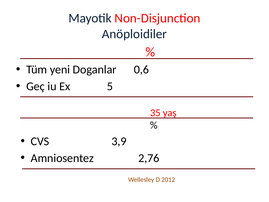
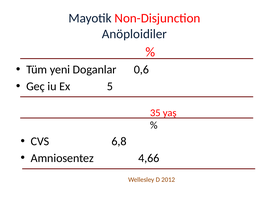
3,9: 3,9 -> 6,8 (119, 141)
2,76: 2,76 -> 4,66 (149, 158)
